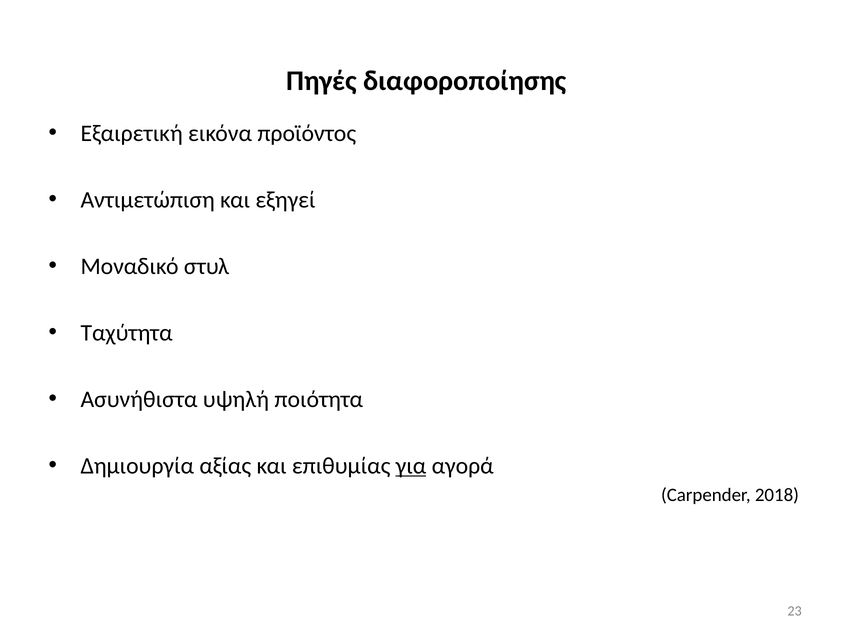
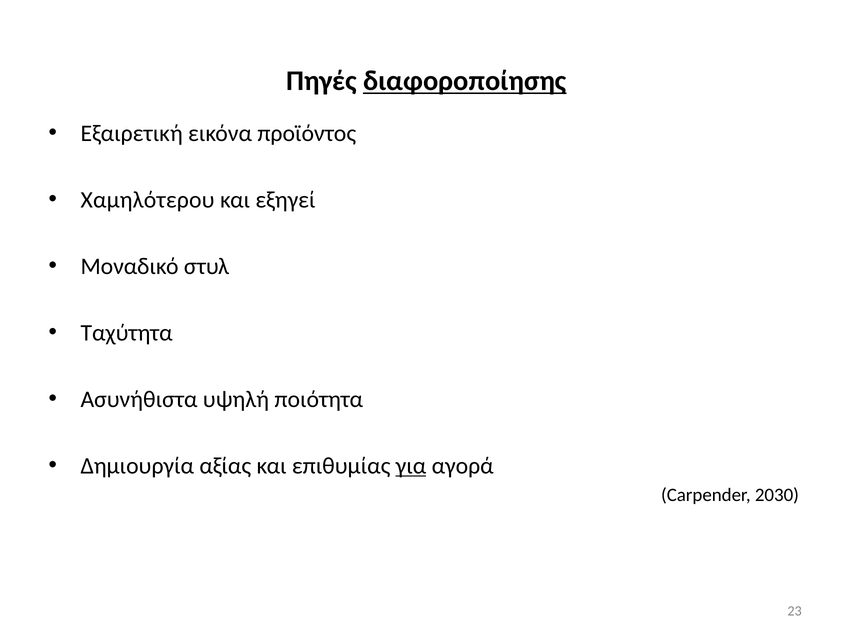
διαφοροποίησης underline: none -> present (465, 81)
Αντιμετώπιση: Αντιμετώπιση -> Χαμηλότερου (148, 200)
2018: 2018 -> 2030 (777, 495)
